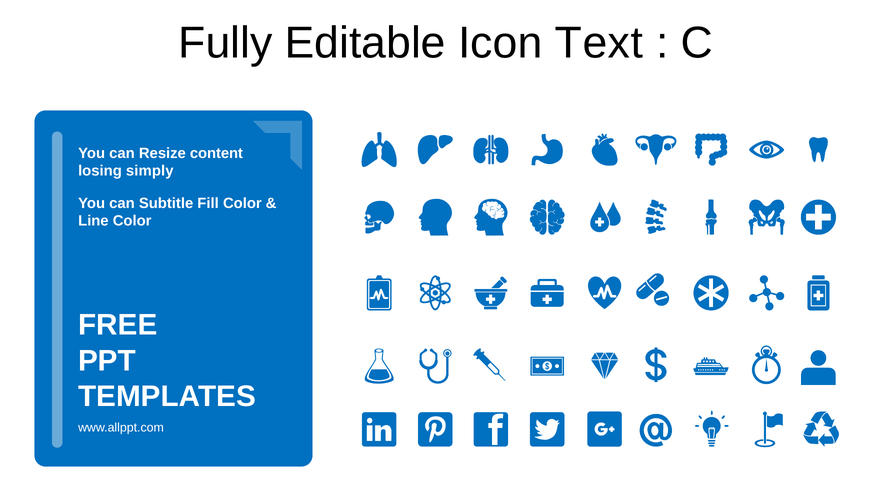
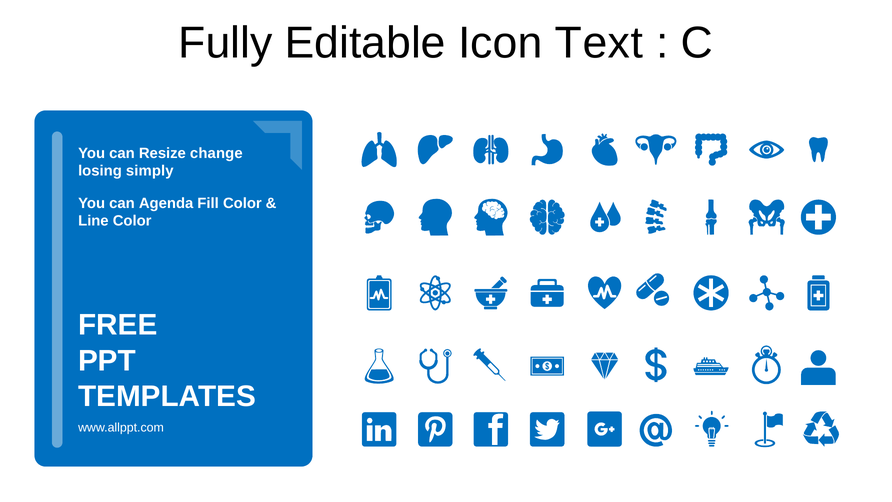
content: content -> change (216, 153)
Subtitle: Subtitle -> Agenda (166, 203)
